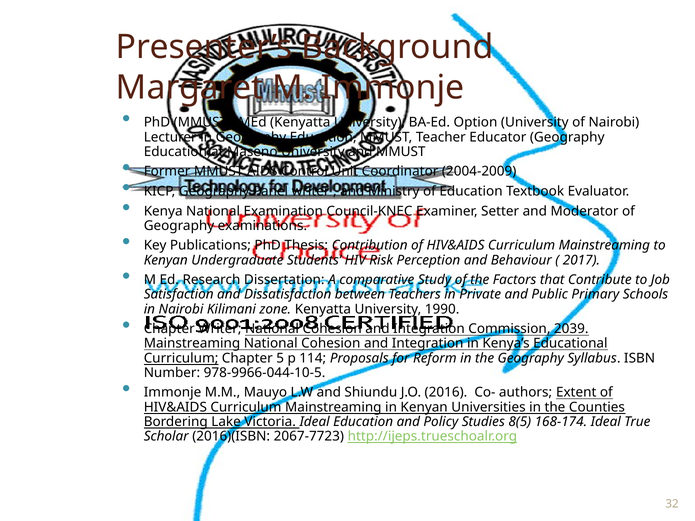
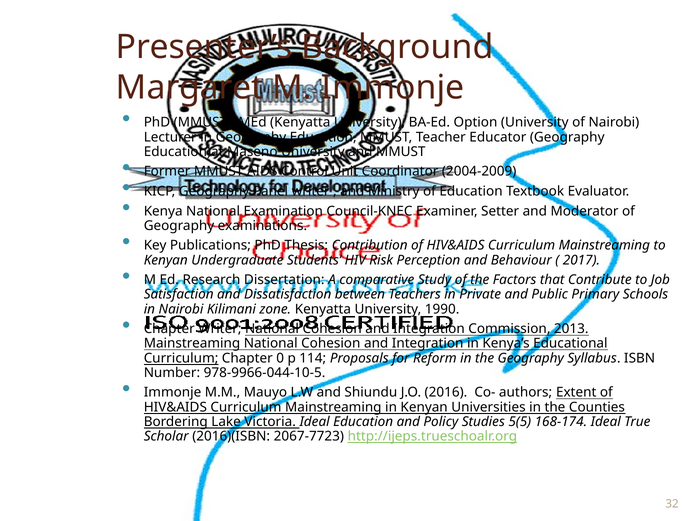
2039: 2039 -> 2013 (571, 329)
5: 5 -> 0 (280, 358)
8(5: 8(5 -> 5(5 (520, 422)
